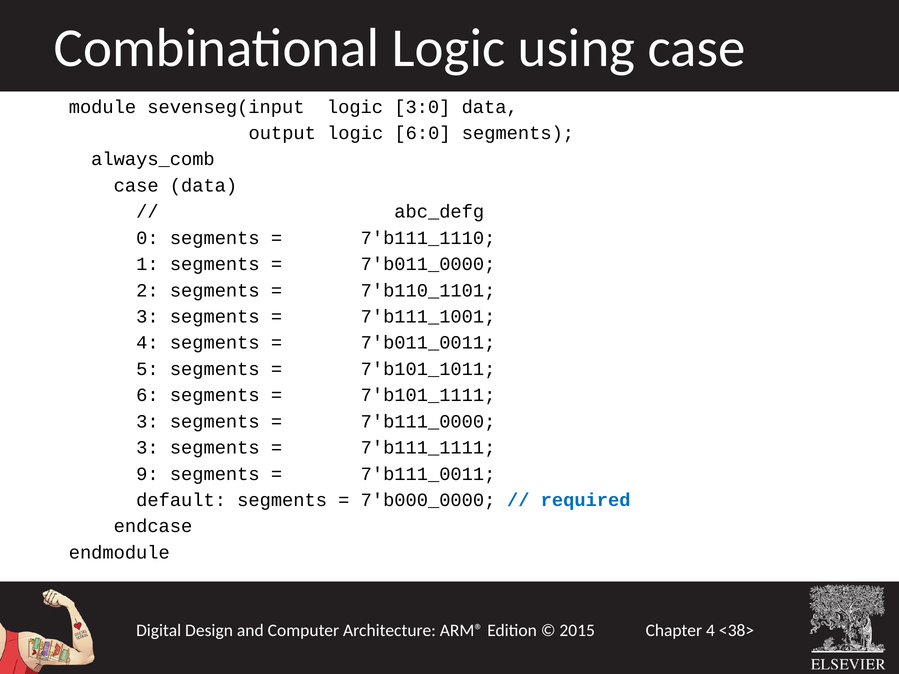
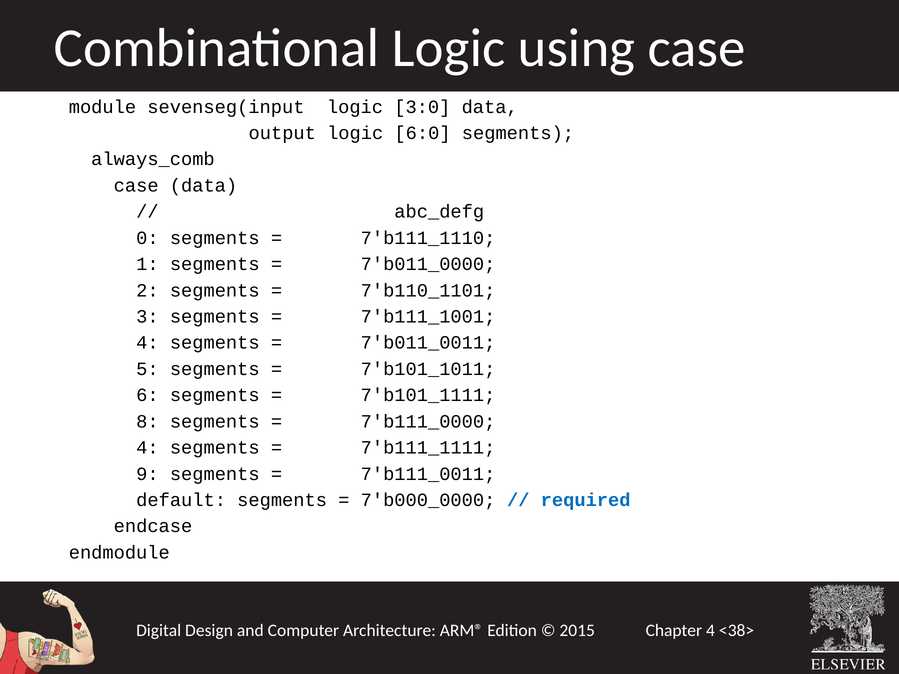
3: 3 -> 8 (147, 422)
3: 3 -> 4 (147, 448)
